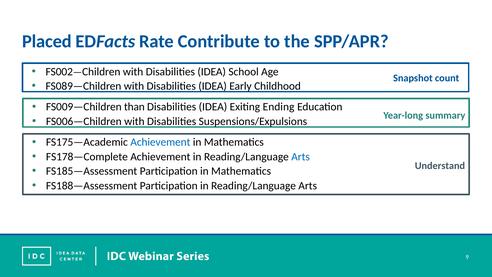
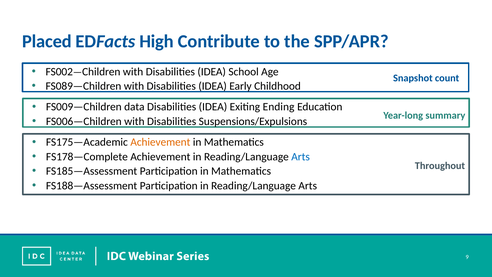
Rate: Rate -> High (157, 41)
than: than -> data (134, 107)
Achievement colour: blue -> orange (160, 142)
Understand: Understand -> Throughout (440, 166)
